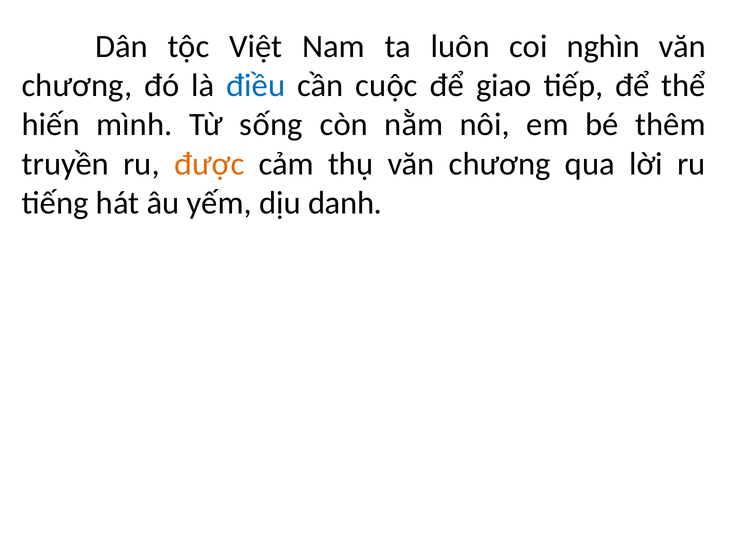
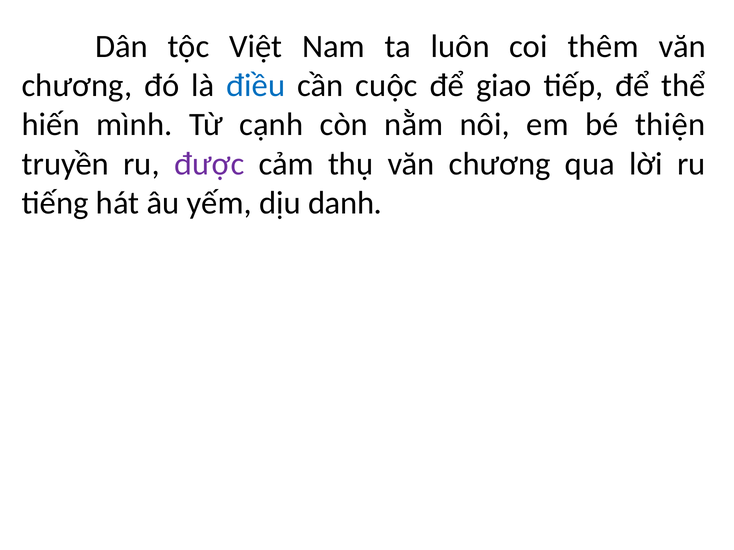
nghìn: nghìn -> thêm (603, 46)
sống: sống -> cạnh (271, 125)
thêm: thêm -> thiện (670, 125)
được colour: orange -> purple (209, 164)
